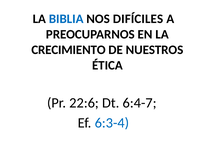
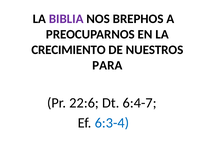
BIBLIA colour: blue -> purple (66, 19)
DIFÍCILES: DIFÍCILES -> BREPHOS (138, 19)
ÉTICA: ÉTICA -> PARA (107, 65)
